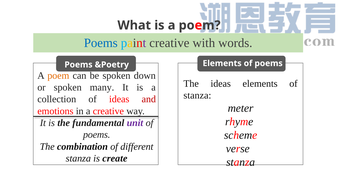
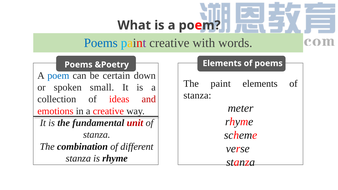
poem colour: orange -> blue (58, 76)
be spoken: spoken -> certain (116, 76)
The ideas: ideas -> paint (221, 84)
many: many -> small (102, 87)
unit colour: purple -> red (135, 123)
poems: poems -> stanza (97, 135)
is create: create -> rhyme (115, 158)
